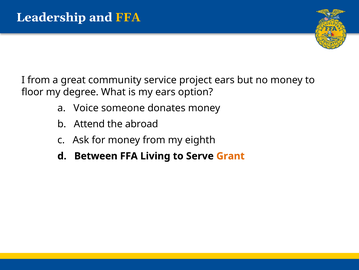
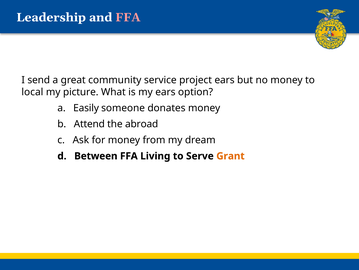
FFA colour: yellow -> pink (128, 17)
I from: from -> send (39, 80)
floor: floor -> local (32, 92)
degree: degree -> picture (81, 92)
Voice: Voice -> Easily (86, 108)
eighth: eighth -> dream (200, 140)
